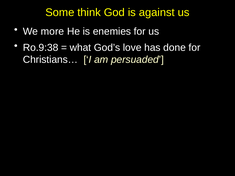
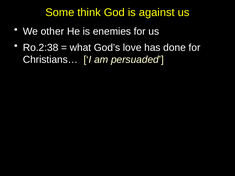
more: more -> other (52, 31)
Ro.9:38: Ro.9:38 -> Ro.2:38 (41, 48)
